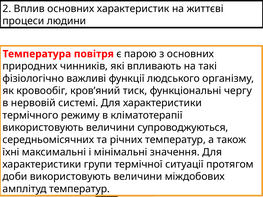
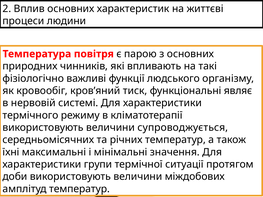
чергу: чергу -> являє (238, 91)
супроводжуються: супроводжуються -> супроводжується (183, 128)
